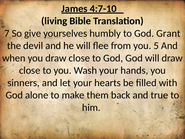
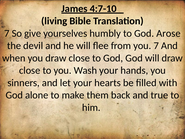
Grant: Grant -> Arose (168, 33)
you 5: 5 -> 7 (156, 46)
